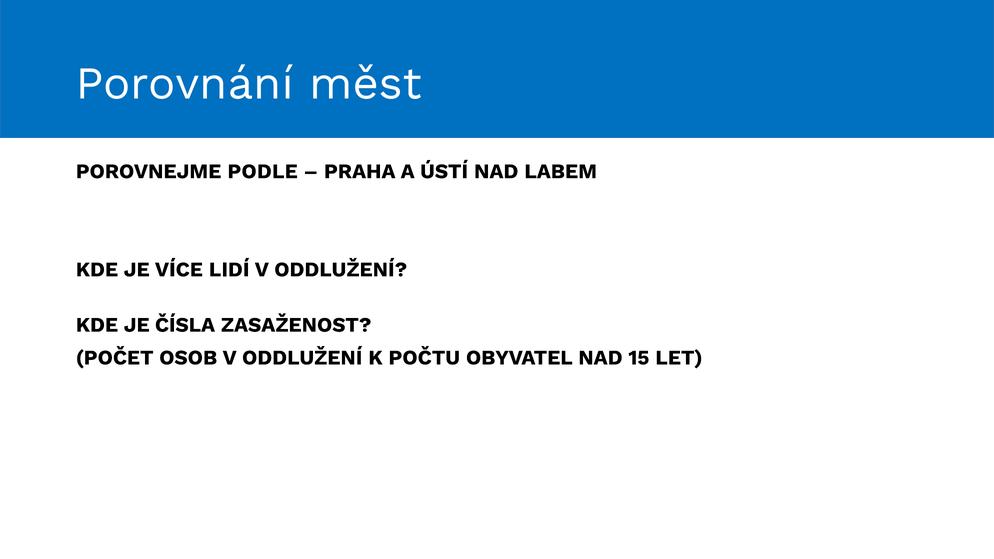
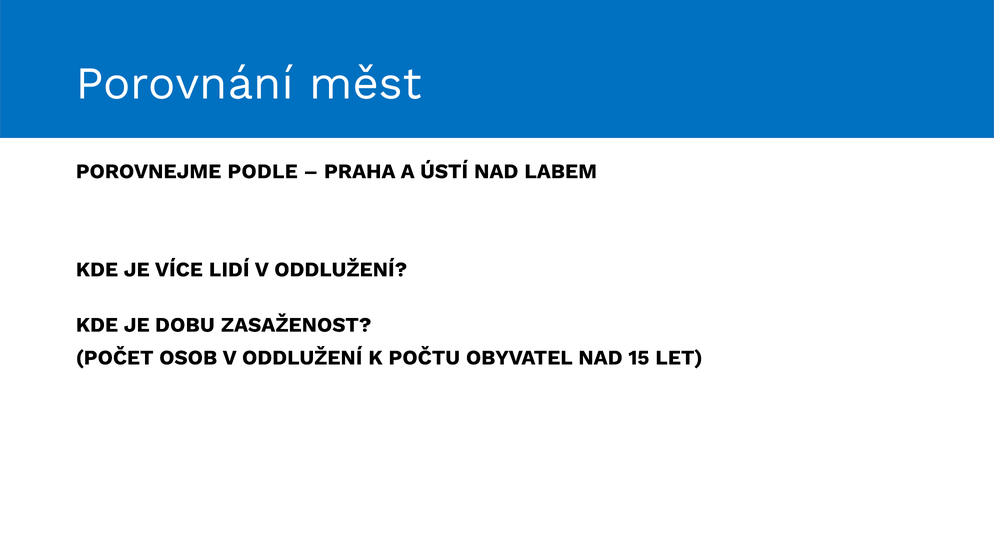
ČÍSLA: ČÍSLA -> DOBU (185, 325)
